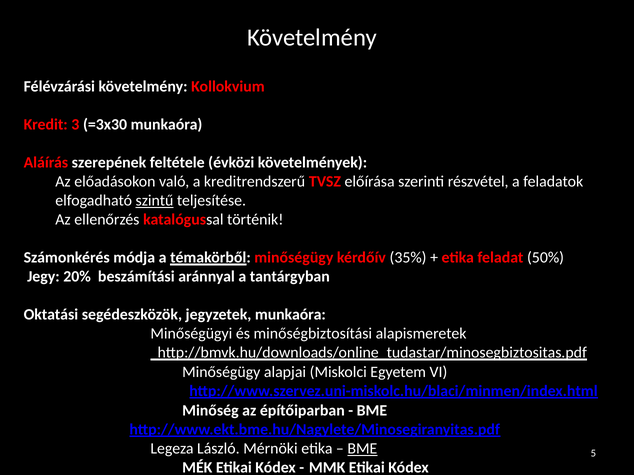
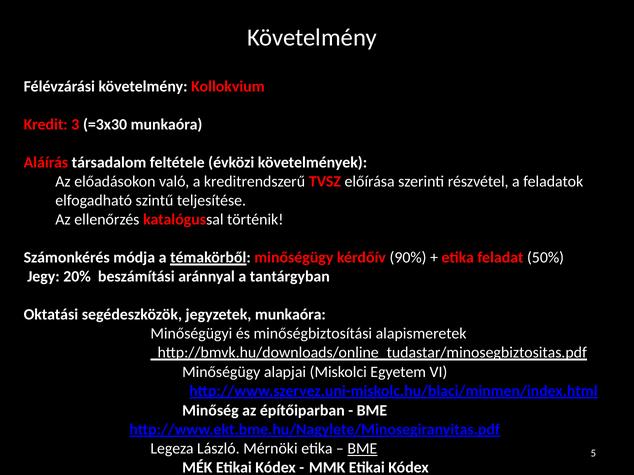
szerepének: szerepének -> társadalom (109, 163)
szintű underline: present -> none (155, 201)
35%: 35% -> 90% (408, 258)
